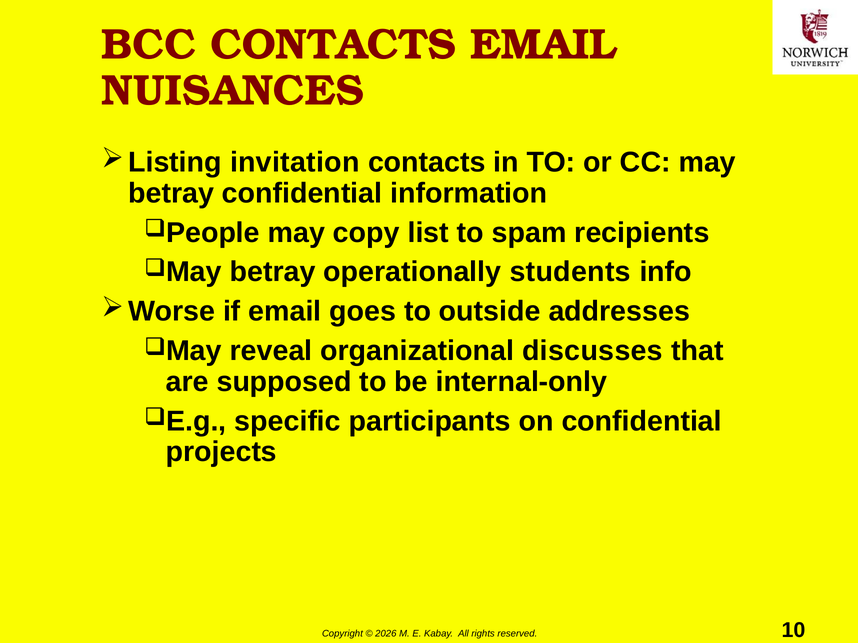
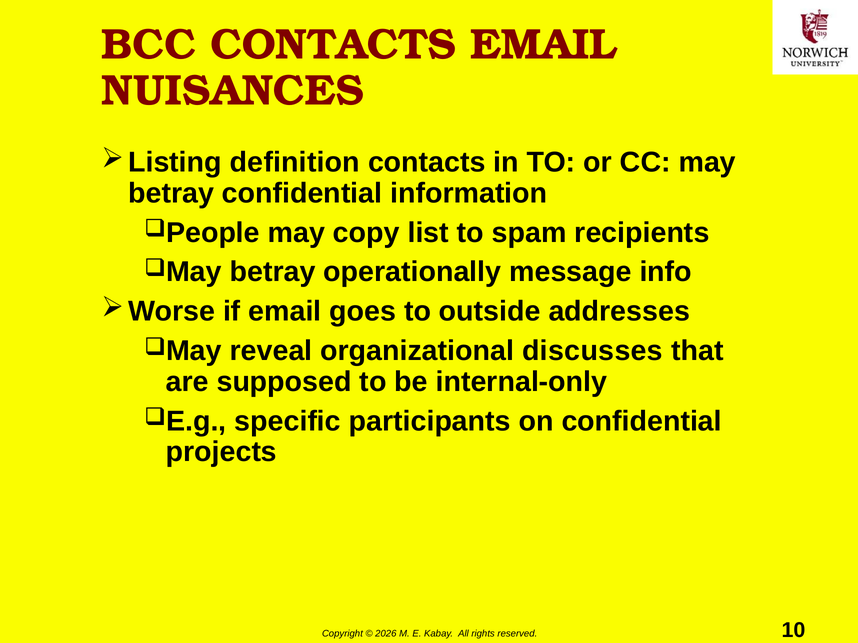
invitation: invitation -> definition (295, 162)
students: students -> message (570, 272)
